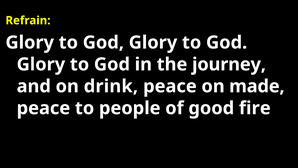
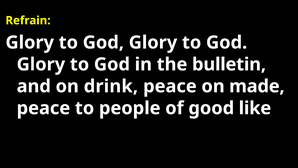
journey: journey -> bulletin (229, 64)
fire: fire -> like (255, 108)
